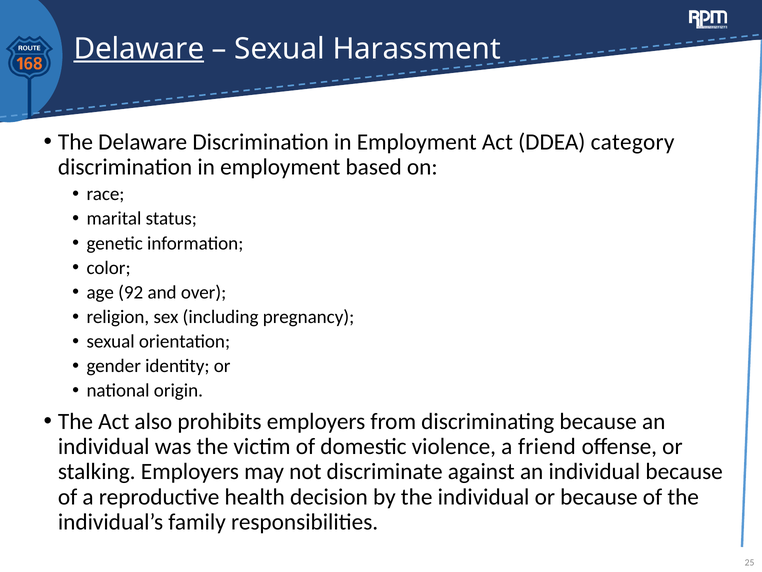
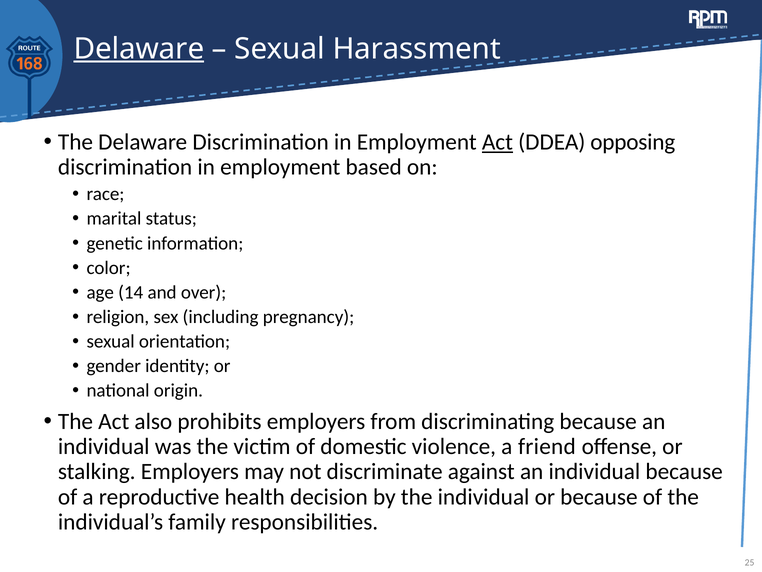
Act underline: none -> present (497, 142)
category: category -> opposing (633, 142)
92: 92 -> 14 (131, 292)
